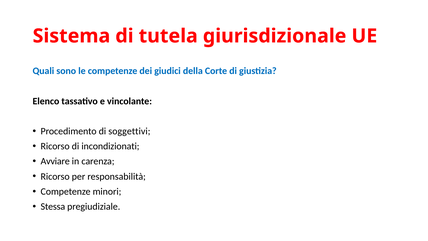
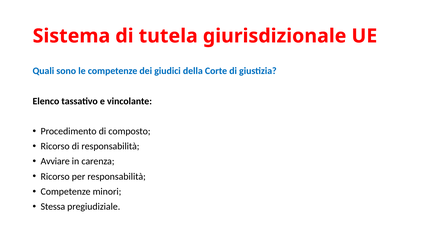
soggettivi: soggettivi -> composto (129, 131)
di incondizionati: incondizionati -> responsabilità (110, 146)
